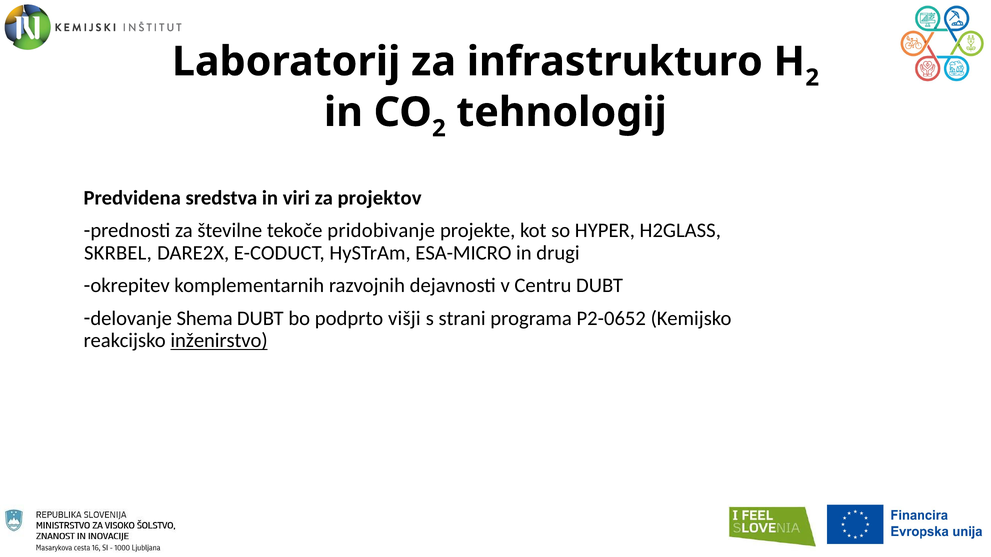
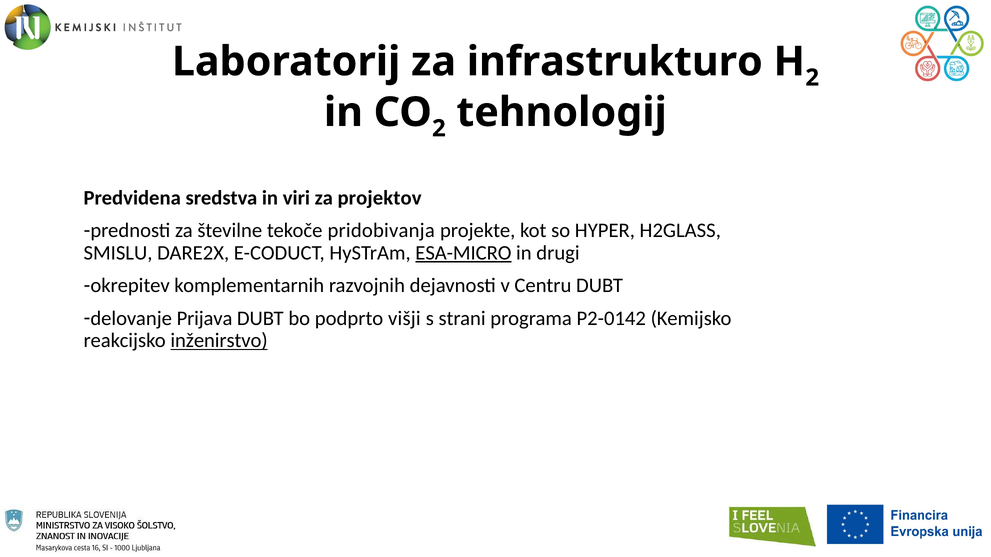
pridobivanje: pridobivanje -> pridobivanja (381, 231)
SKRBEL: SKRBEL -> SMISLU (118, 253)
ESA-MICRO underline: none -> present (463, 253)
Shema: Shema -> Prijava (205, 318)
P2-0652: P2-0652 -> P2-0142 (611, 318)
